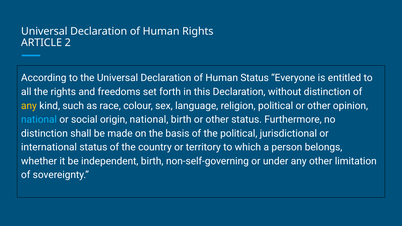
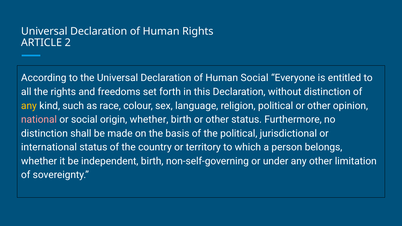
Human Status: Status -> Social (255, 78)
national colour: light blue -> pink (39, 120)
origin national: national -> whether (149, 120)
